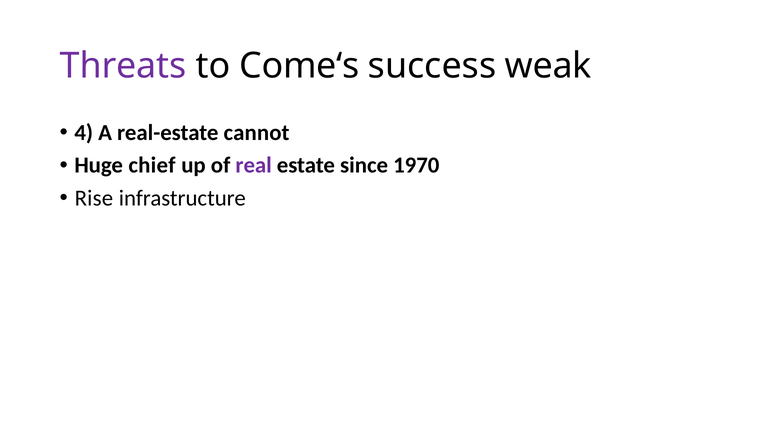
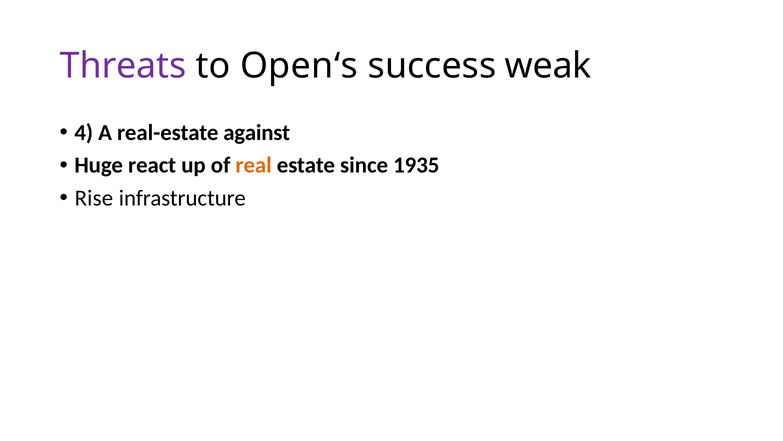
Come‘s: Come‘s -> Open‘s (299, 66)
cannot: cannot -> against (257, 132)
chief: chief -> react (152, 165)
real colour: purple -> orange (254, 165)
1970: 1970 -> 1935 (416, 165)
